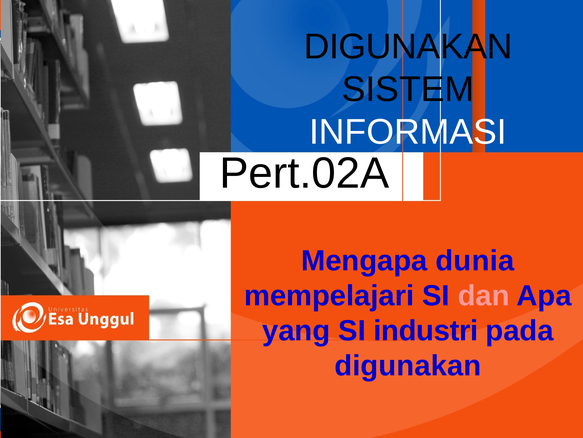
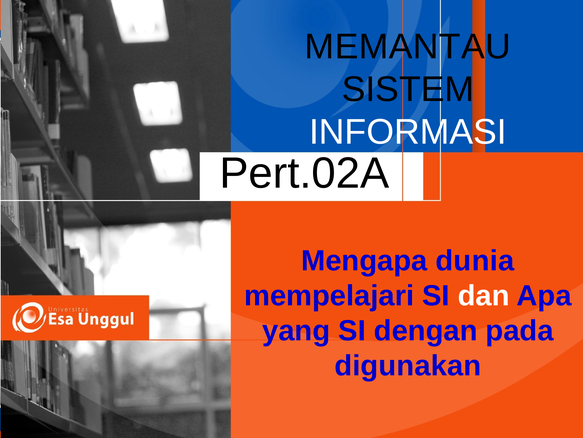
DIGUNAKAN: DIGUNAKAN -> MEMANTAU (408, 47)
dan colour: pink -> white (484, 295)
industri: industri -> dengan (426, 330)
